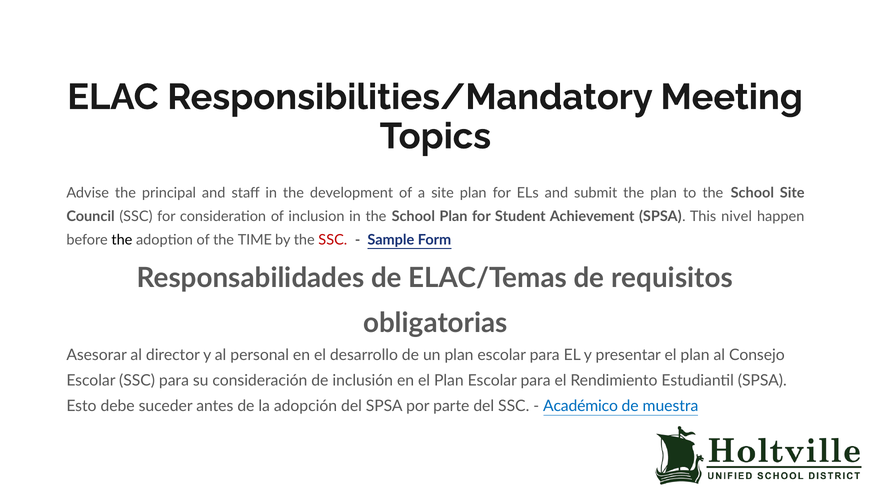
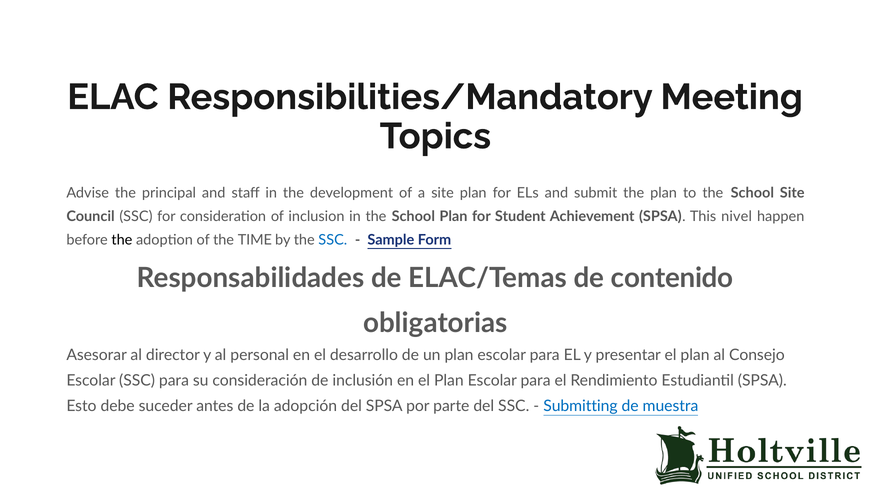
SSC colour: red -> blue (333, 240)
requisitos: requisitos -> contenido (672, 278)
Académico: Académico -> Submitting (580, 406)
